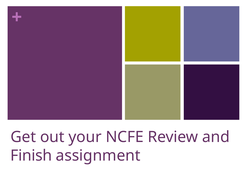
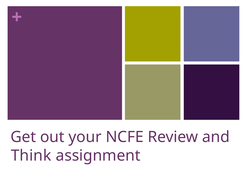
Finish: Finish -> Think (31, 155)
